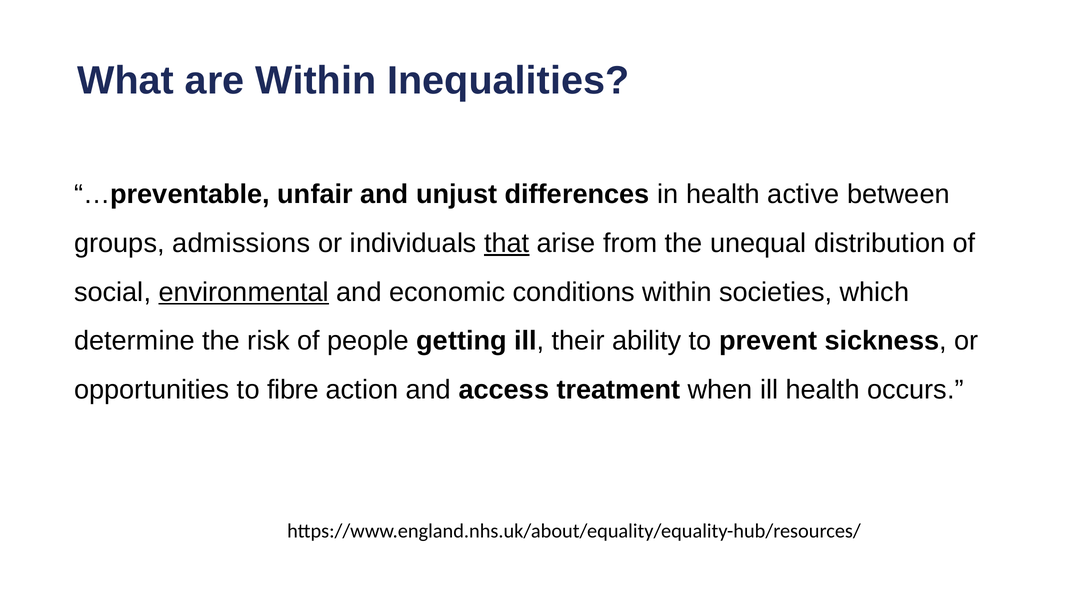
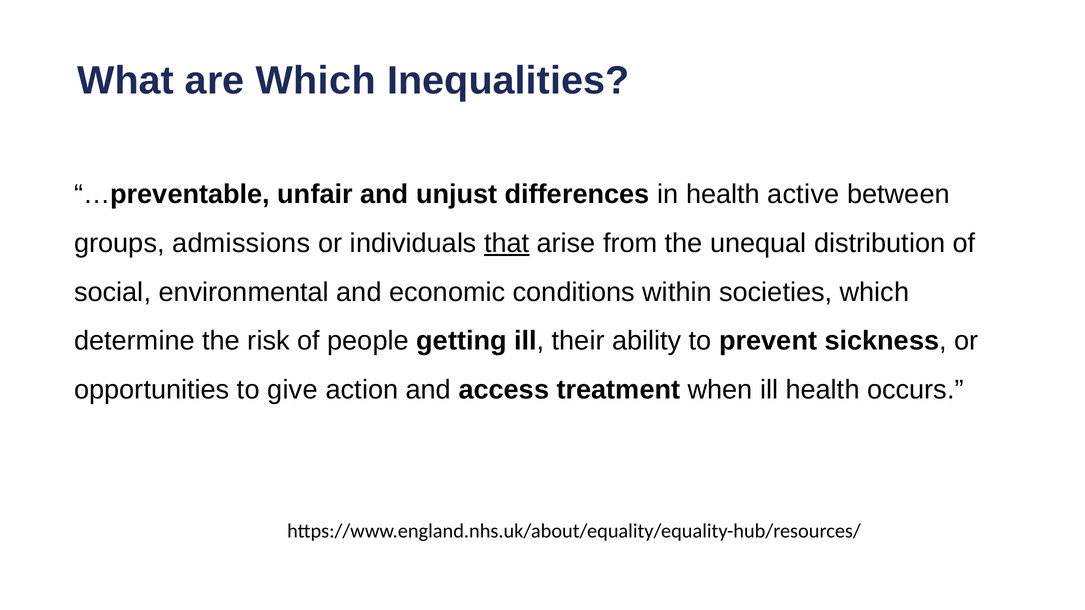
are Within: Within -> Which (316, 81)
environmental underline: present -> none (244, 292)
fibre: fibre -> give (293, 390)
